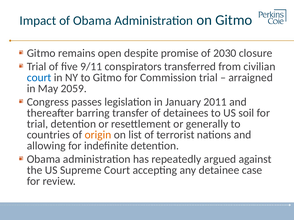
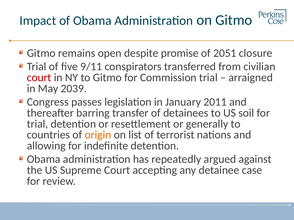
2030: 2030 -> 2051 (225, 53)
court colour: blue -> red (39, 78)
2059: 2059 -> 2039 (74, 89)
